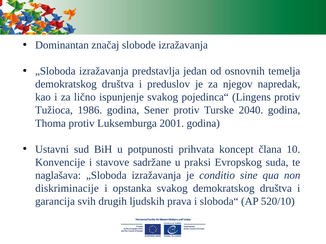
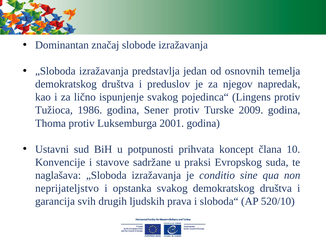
2040: 2040 -> 2009 (251, 110)
diskriminacije: diskriminacije -> neprijateljstvo (67, 189)
